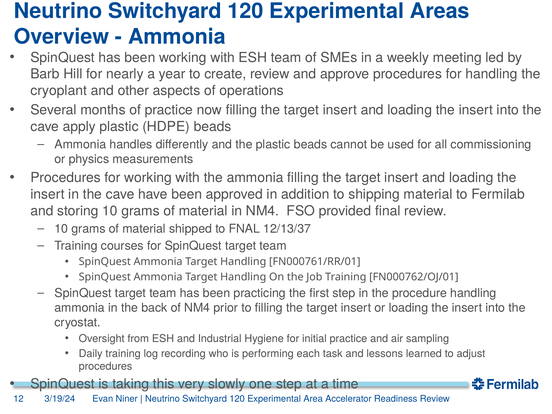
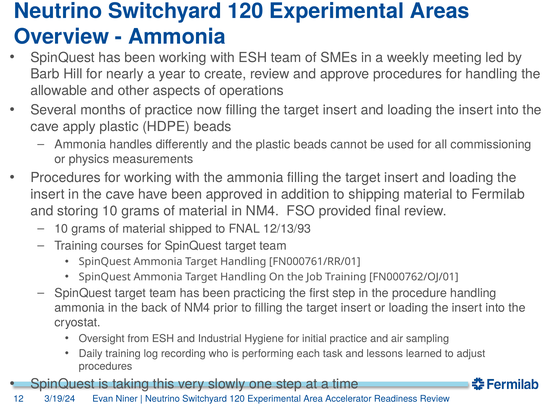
cryoplant: cryoplant -> allowable (59, 91)
12/13/37: 12/13/37 -> 12/13/93 (287, 229)
